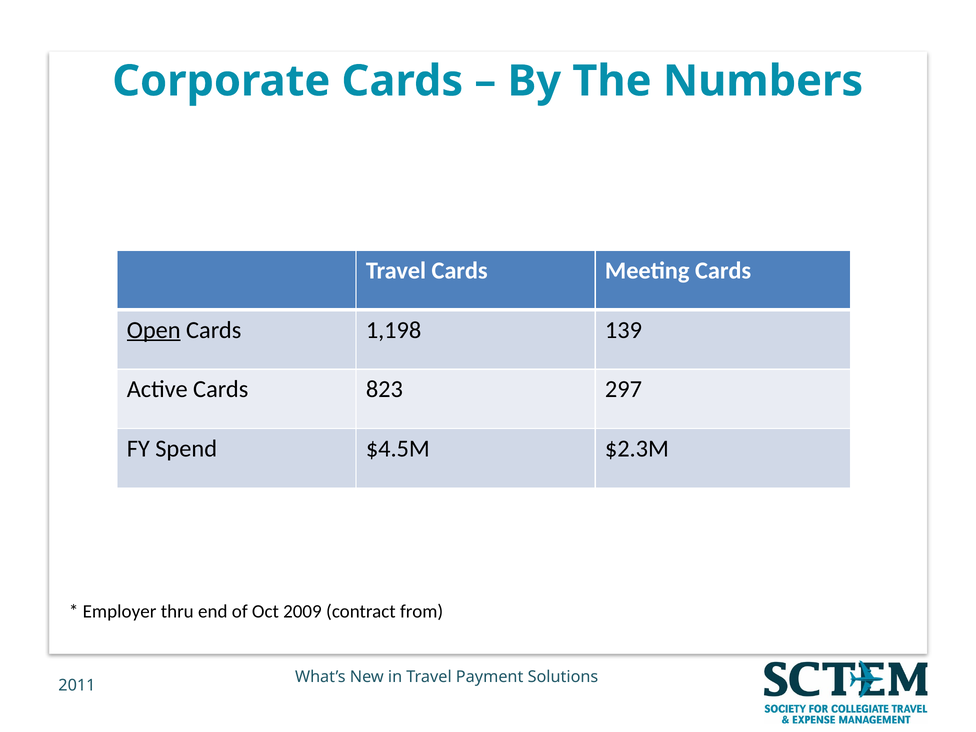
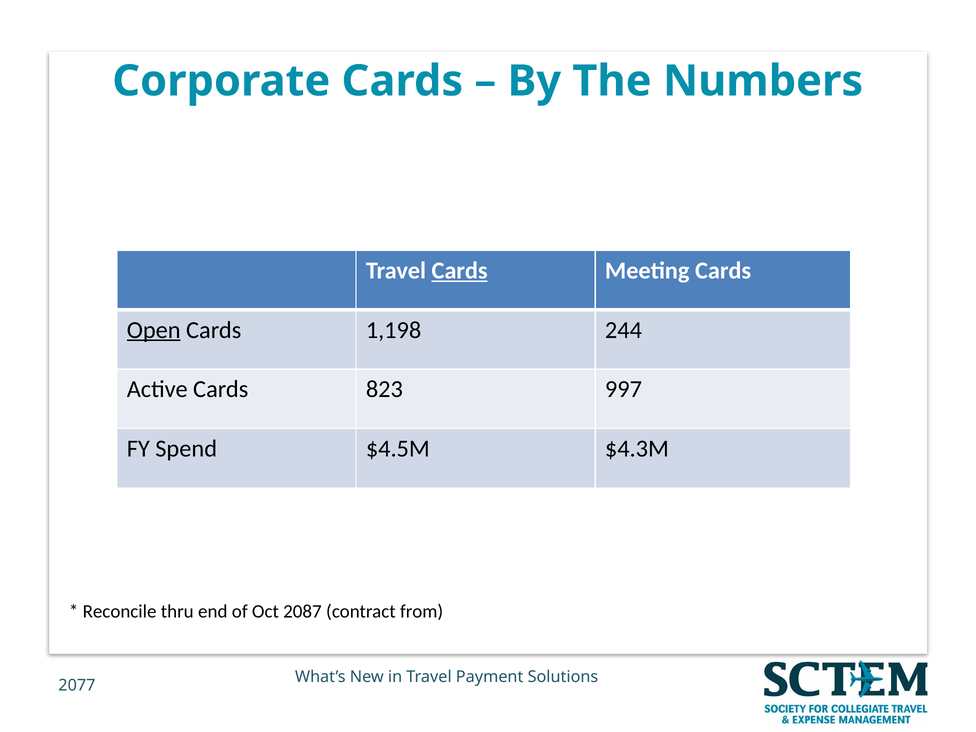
Cards underline: none -> present (460, 271)
139: 139 -> 244 (623, 330)
297: 297 -> 997 (623, 389)
$2.3M: $2.3M -> $4.3M (637, 449)
Employer: Employer -> Reconcile (120, 612)
2009: 2009 -> 2087 (302, 612)
2011: 2011 -> 2077 (77, 685)
